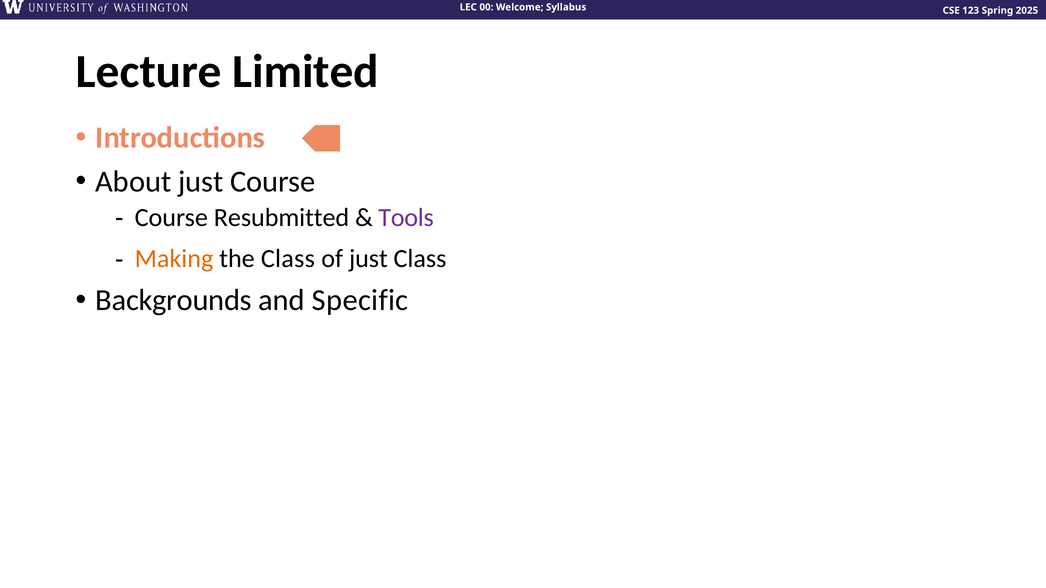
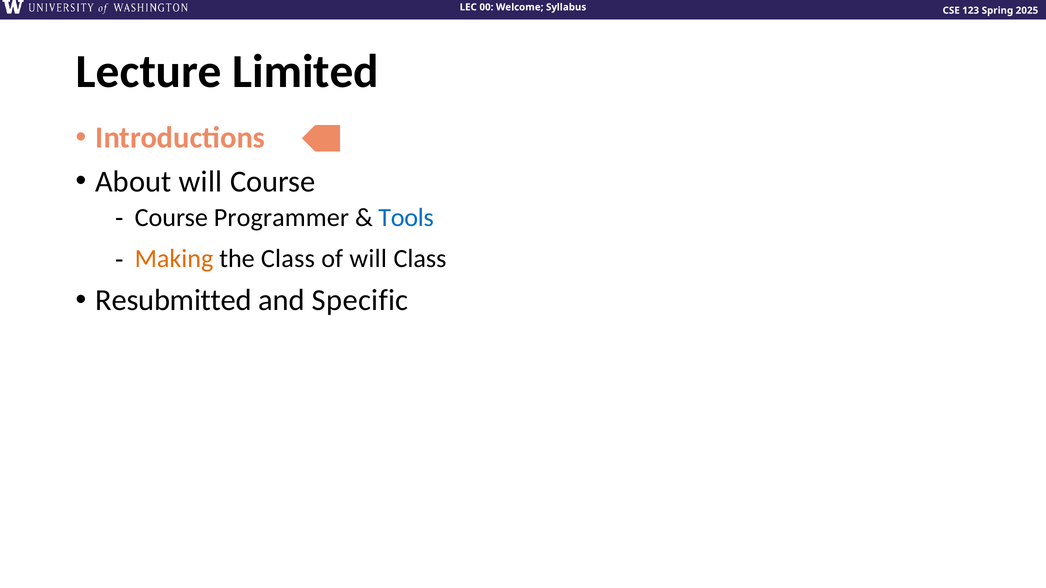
About just: just -> will (201, 182)
Resubmitted: Resubmitted -> Programmer (281, 218)
Tools colour: purple -> blue (406, 218)
of just: just -> will (368, 259)
Backgrounds: Backgrounds -> Resubmitted (174, 300)
